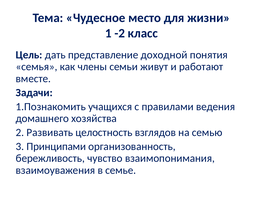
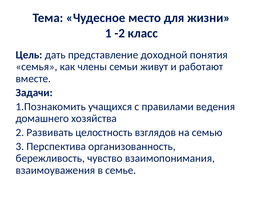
Принципами: Принципами -> Перспектива (56, 146)
